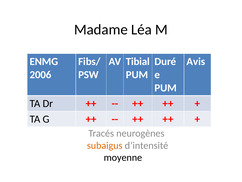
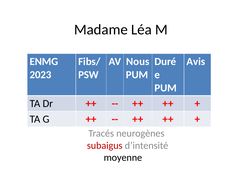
Tibial: Tibial -> Nous (138, 61)
2006: 2006 -> 2023 (41, 74)
subaigus colour: orange -> red (105, 145)
